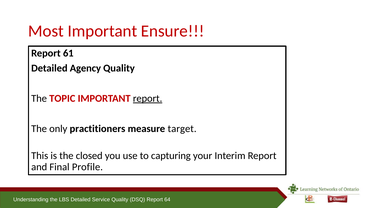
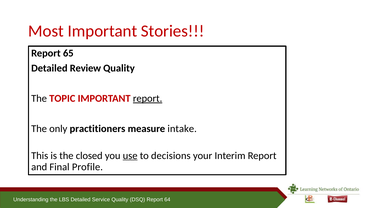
Ensure: Ensure -> Stories (173, 31)
61: 61 -> 65 (68, 53)
Agency: Agency -> Review (85, 68)
target: target -> intake (182, 129)
use underline: none -> present (130, 156)
capturing: capturing -> decisions (171, 156)
